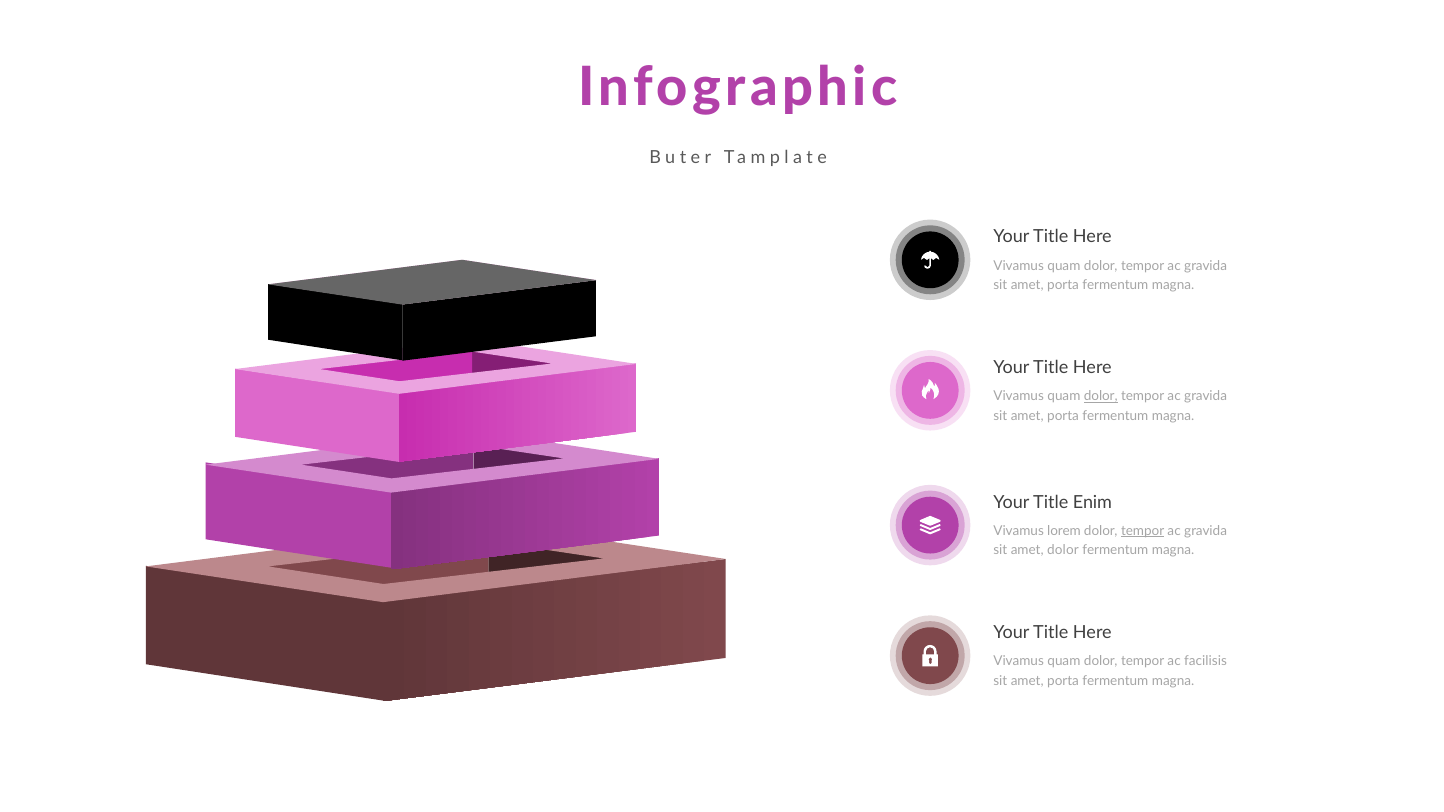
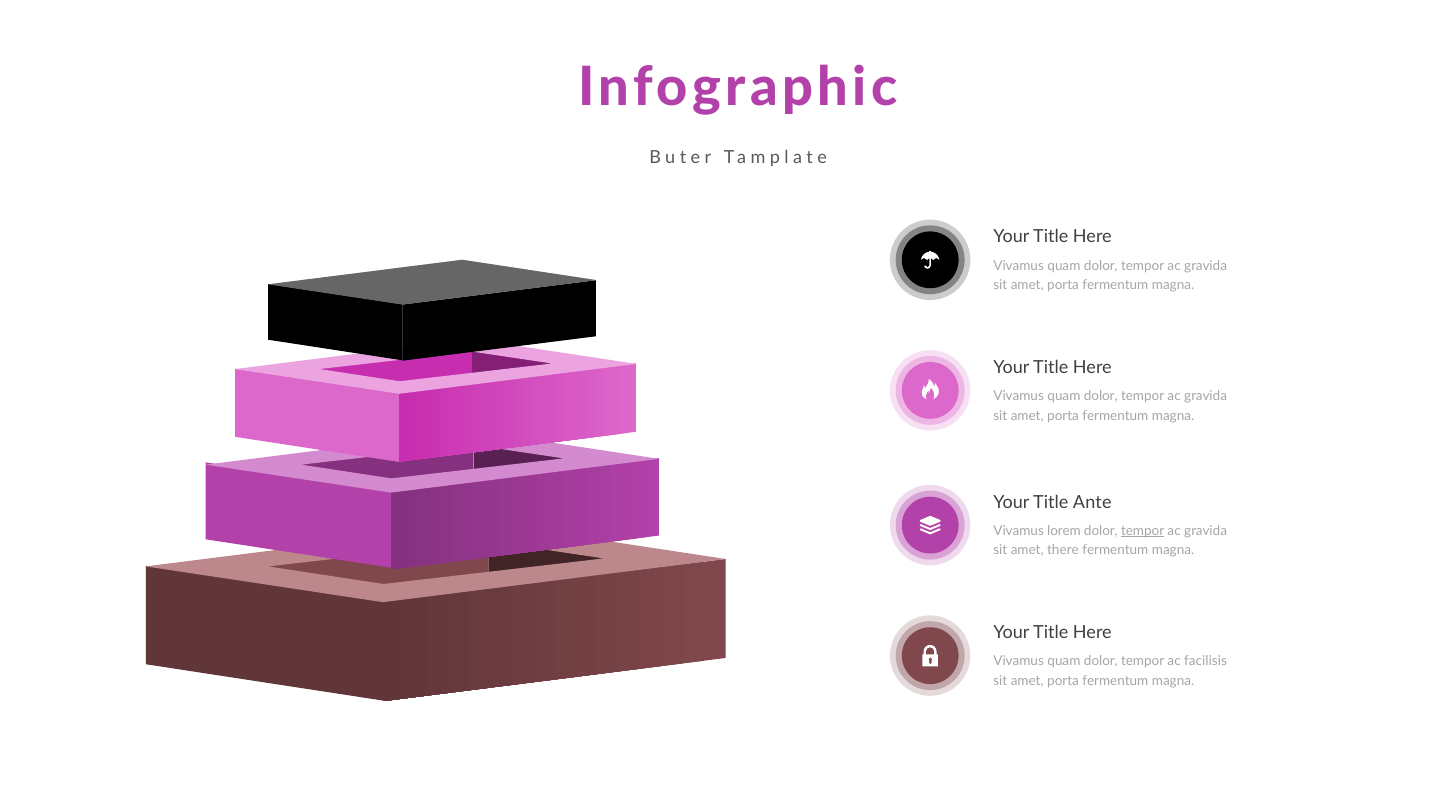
dolor underline: present -> none (1101, 396)
Enim: Enim -> Ante (1092, 502)
amet dolor: dolor -> there (1063, 551)
